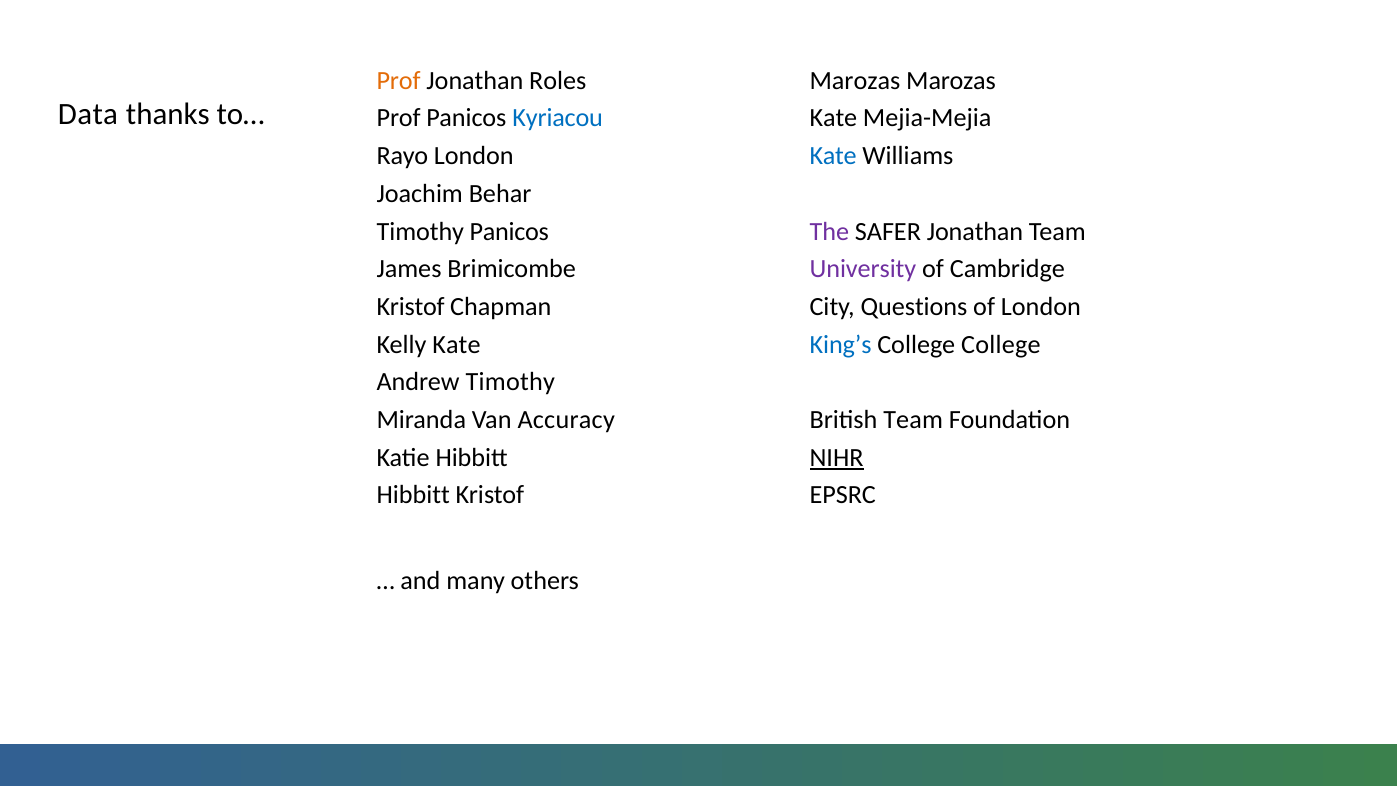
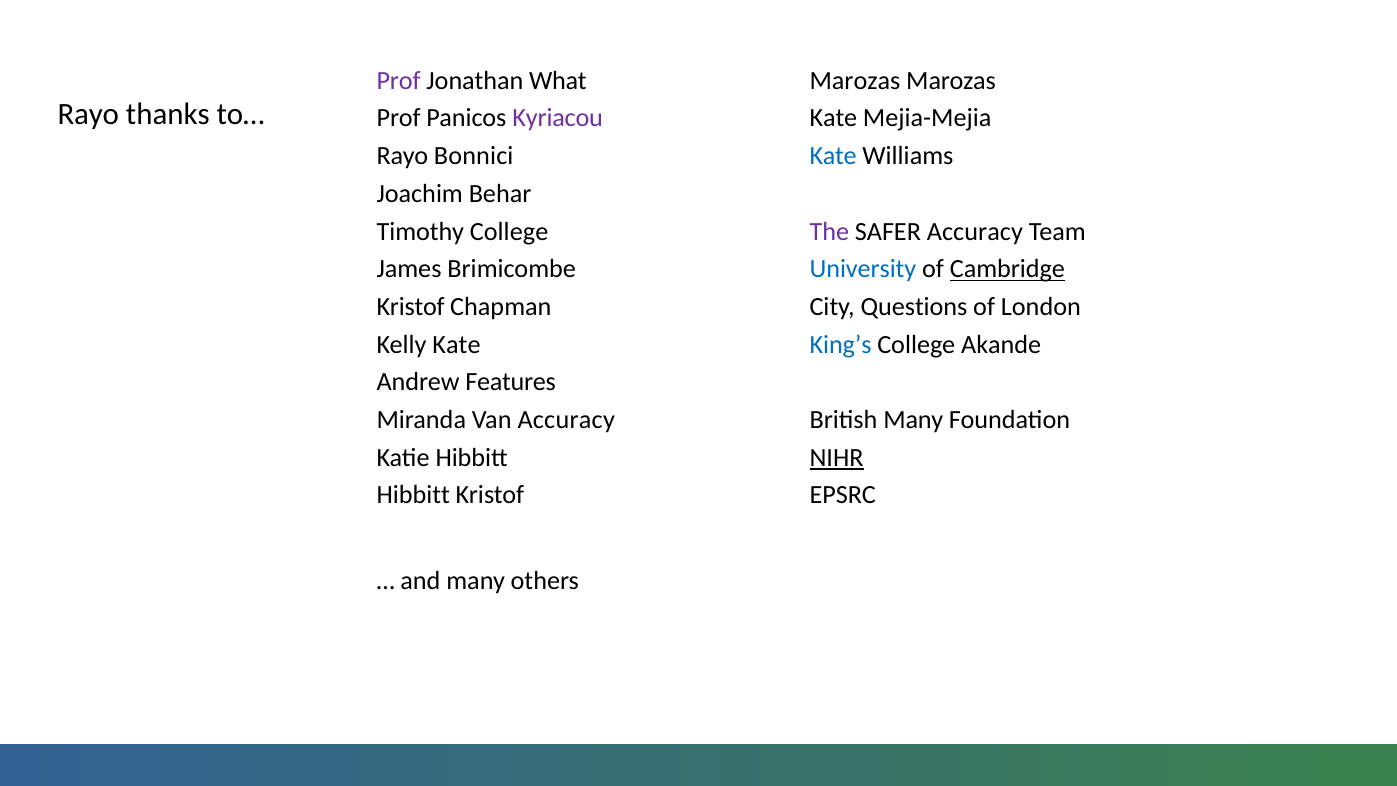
Prof colour: orange -> purple (399, 80)
Roles: Roles -> What (558, 80)
Data: Data -> Rayo (88, 114)
Kyriacou colour: blue -> purple (558, 118)
Rayo London: London -> Bonnici (474, 156)
Timothy Panicos: Panicos -> College (509, 231)
SAFER Jonathan: Jonathan -> Accuracy (975, 231)
University colour: purple -> blue (863, 269)
Cambridge underline: none -> present (1007, 269)
College College: College -> Akande (1001, 344)
Andrew Timothy: Timothy -> Features (511, 382)
British Team: Team -> Many (913, 420)
